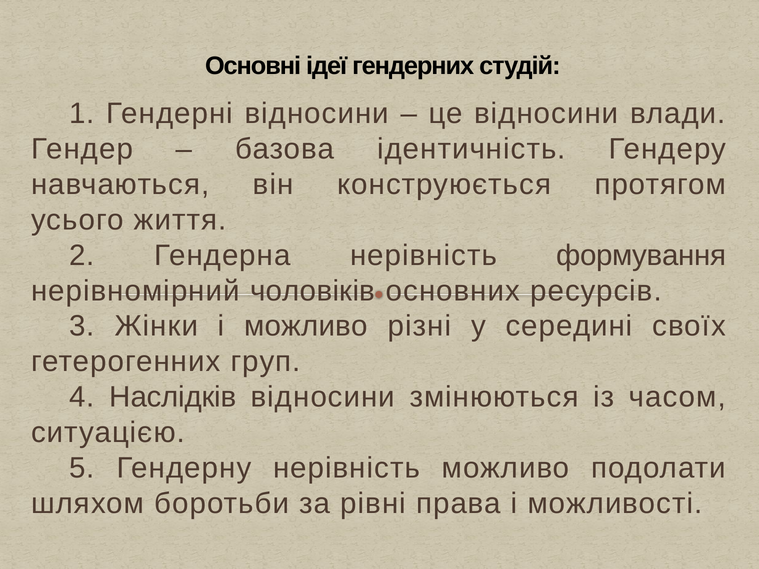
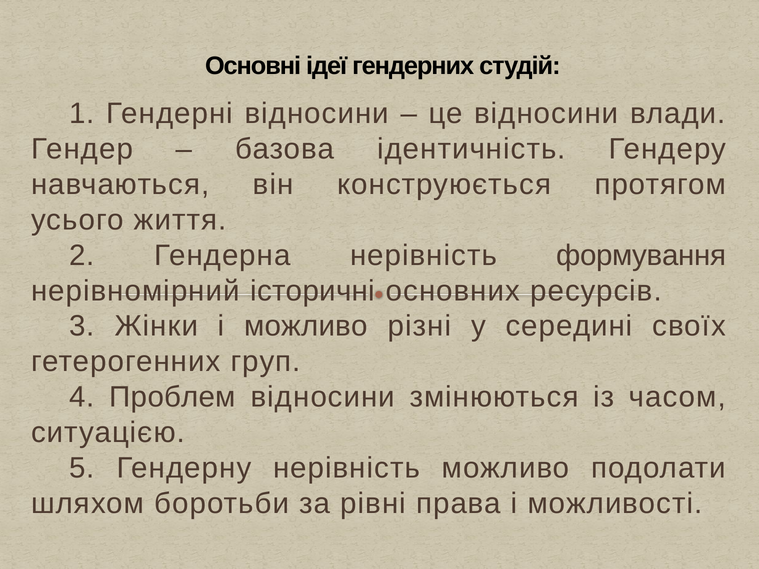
чоловіків: чоловіків -> історичні (313, 291)
Наслідків: Наслідків -> Проблем (173, 397)
